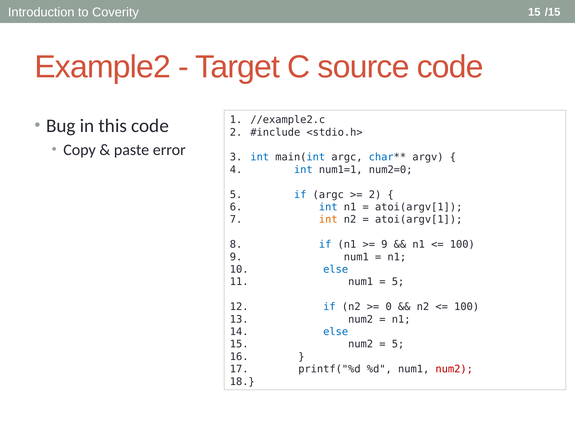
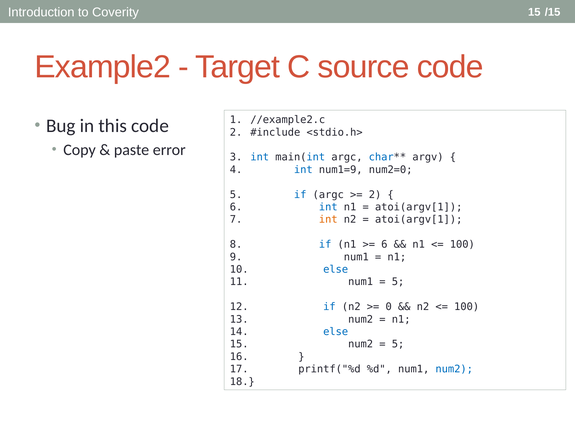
num1=1: num1=1 -> num1=9 (341, 170)
9: 9 -> 6 (384, 245)
num2 colour: red -> blue (454, 369)
